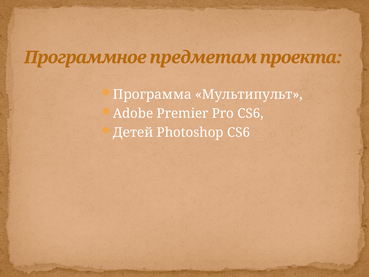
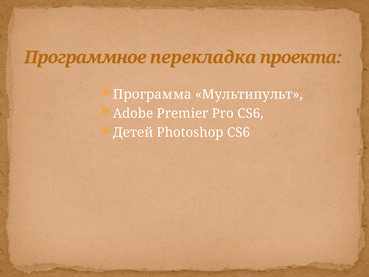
предметам: предметам -> перекладка (203, 57)
